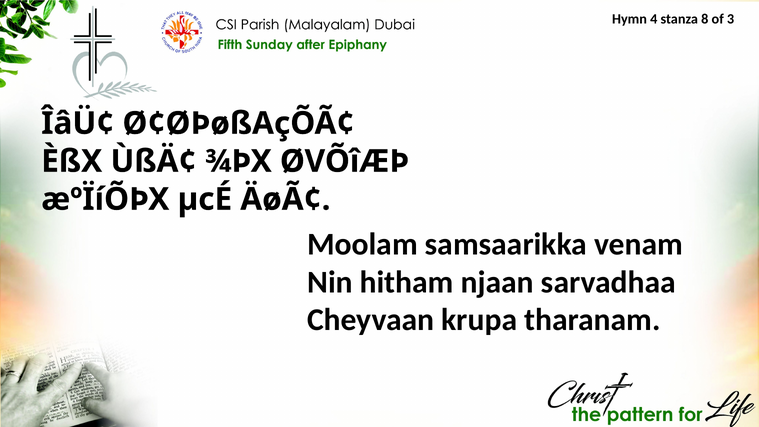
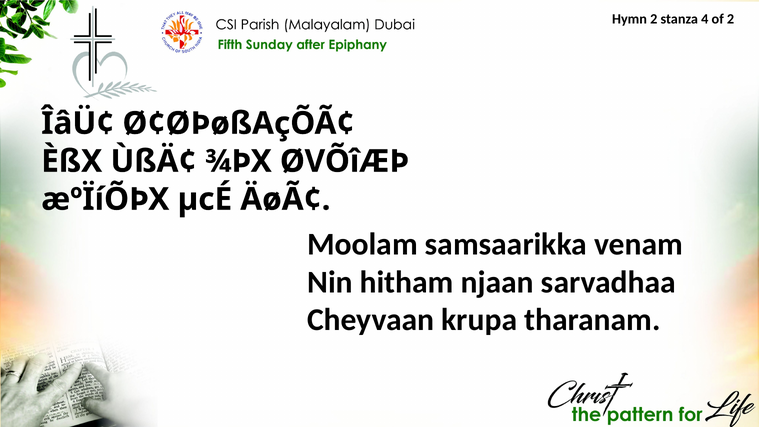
Hymn 4: 4 -> 2 (654, 19)
8: 8 -> 4 (705, 19)
of 3: 3 -> 2 (731, 19)
